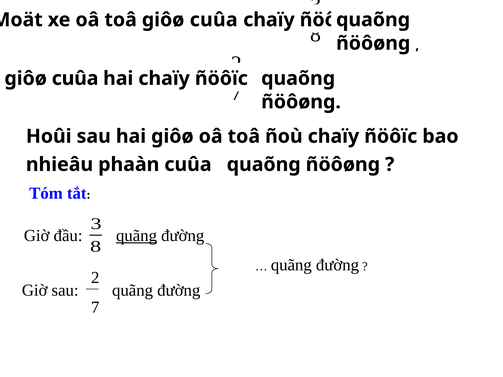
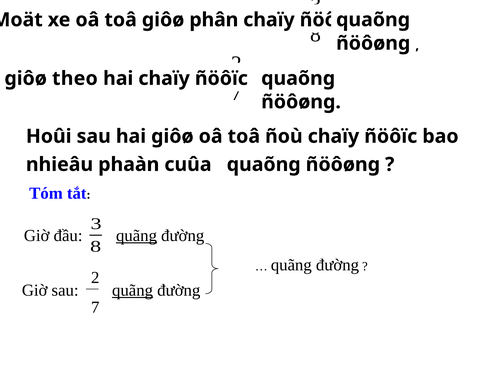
toâ giôø cuûa: cuûa -> phân (214, 20)
cuûa: cuûa -> theo (75, 78)
quãng underline: none -> present (133, 290)
